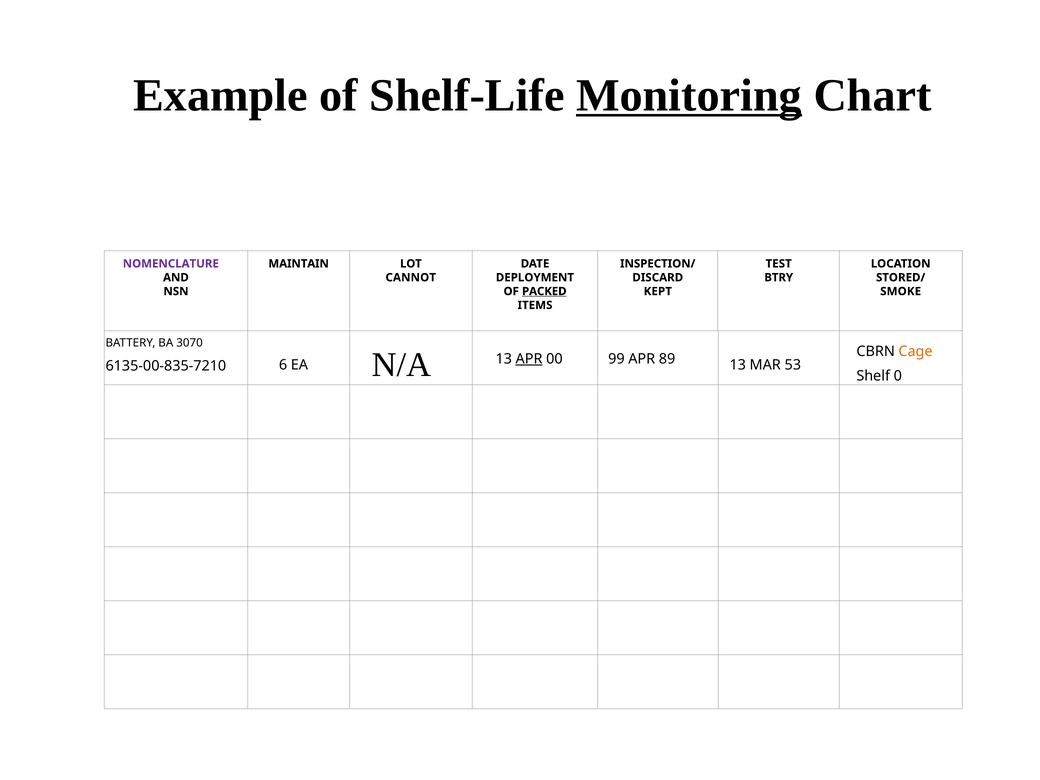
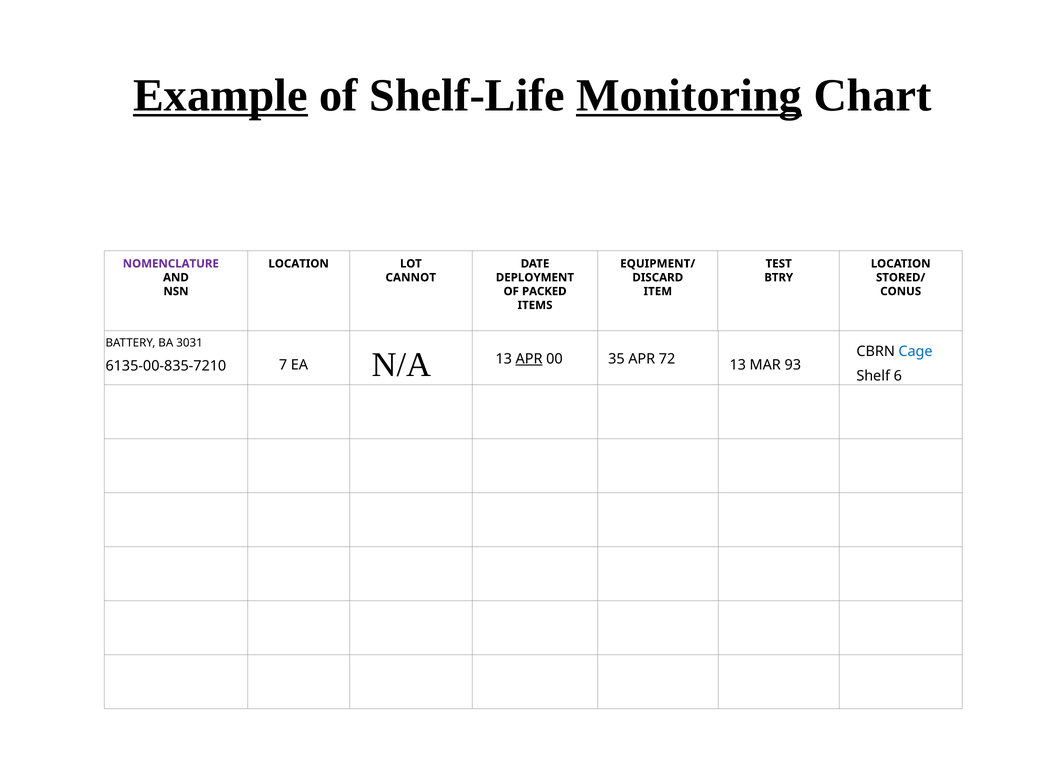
Example underline: none -> present (220, 95)
MAINTAIN: MAINTAIN -> LOCATION (299, 264)
INSPECTION/: INSPECTION/ -> EQUIPMENT/ (658, 264)
PACKED underline: present -> none (544, 291)
KEPT: KEPT -> ITEM (658, 291)
SMOKE: SMOKE -> CONUS (901, 291)
3070: 3070 -> 3031 (190, 343)
Cage colour: orange -> blue (916, 351)
6: 6 -> 7 (283, 365)
99: 99 -> 35 (616, 359)
89: 89 -> 72 (667, 359)
53: 53 -> 93 (793, 365)
0: 0 -> 6 (898, 376)
